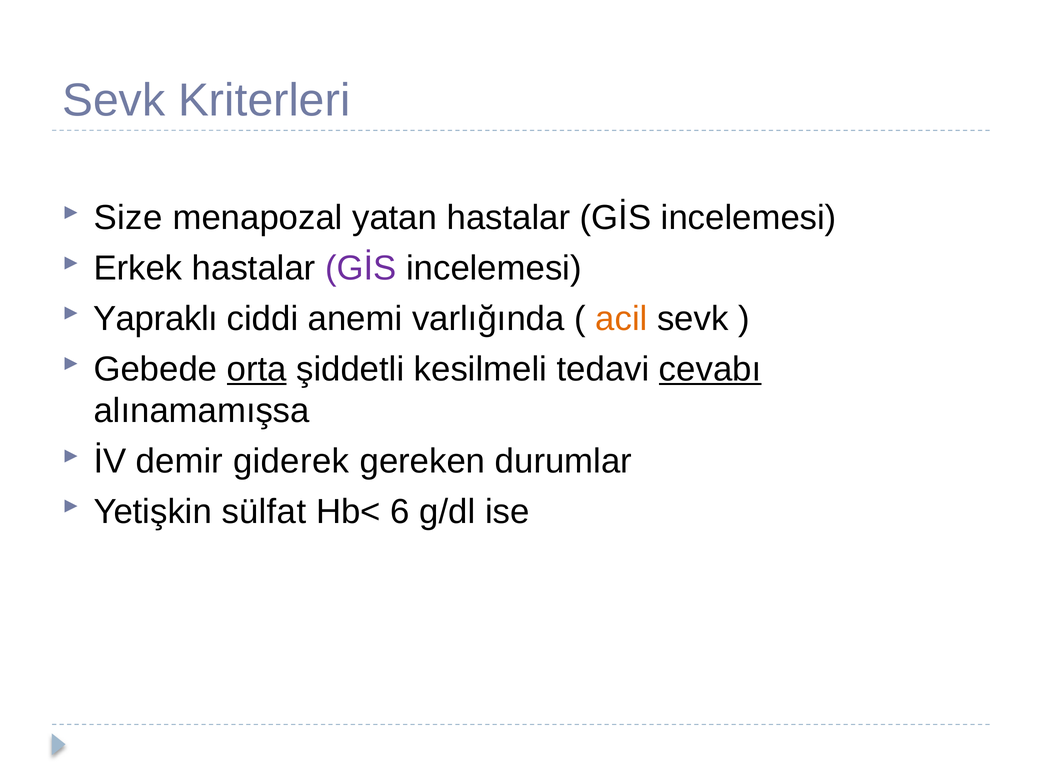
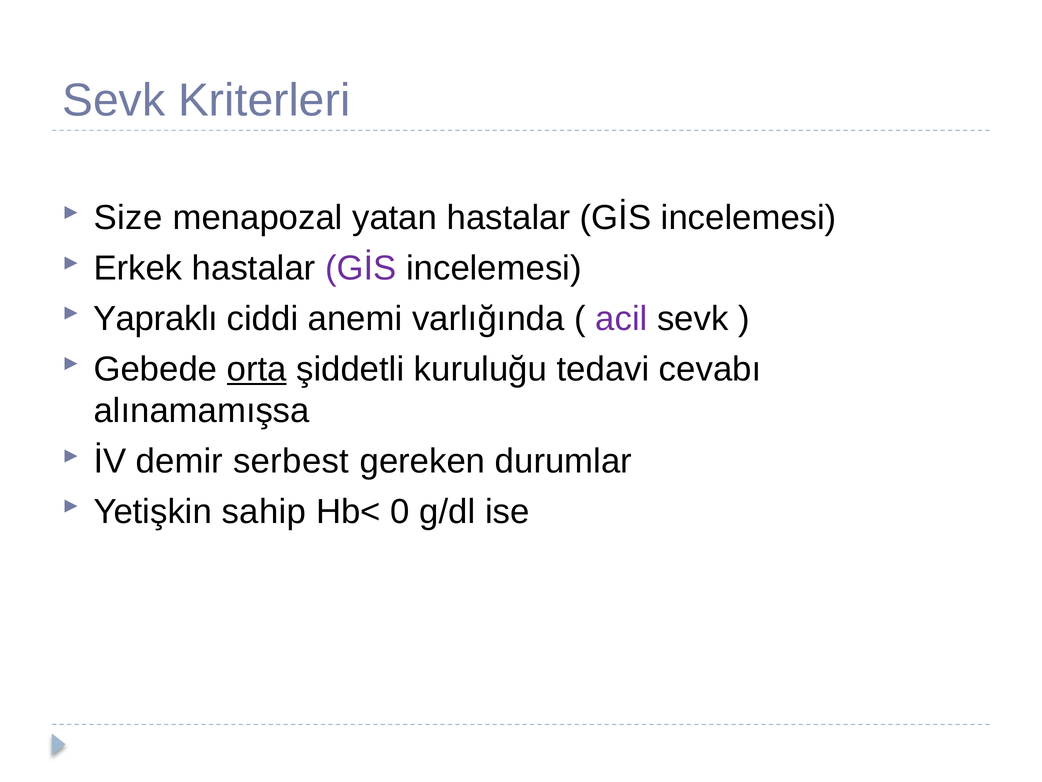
acil colour: orange -> purple (621, 318)
kesilmeli: kesilmeli -> kuruluğu (481, 369)
cevabı underline: present -> none (710, 369)
giderek: giderek -> serbest (291, 461)
sülfat: sülfat -> sahip (264, 511)
6: 6 -> 0 (400, 511)
